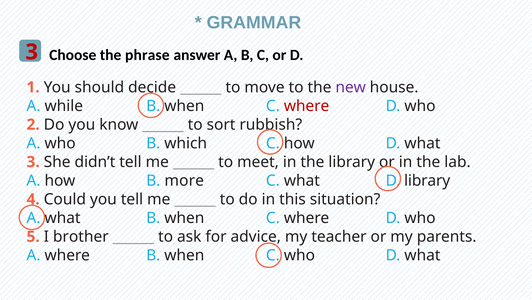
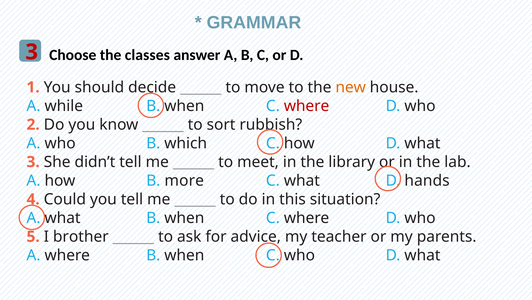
phrase: phrase -> classes (147, 55)
new colour: purple -> orange (351, 87)
D library: library -> hands (427, 180)
